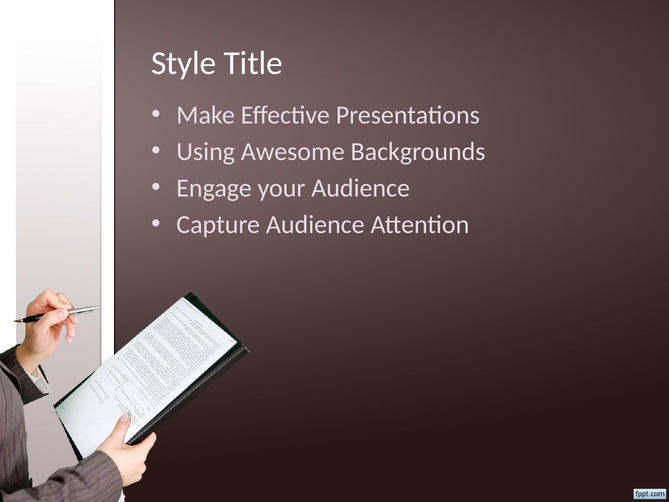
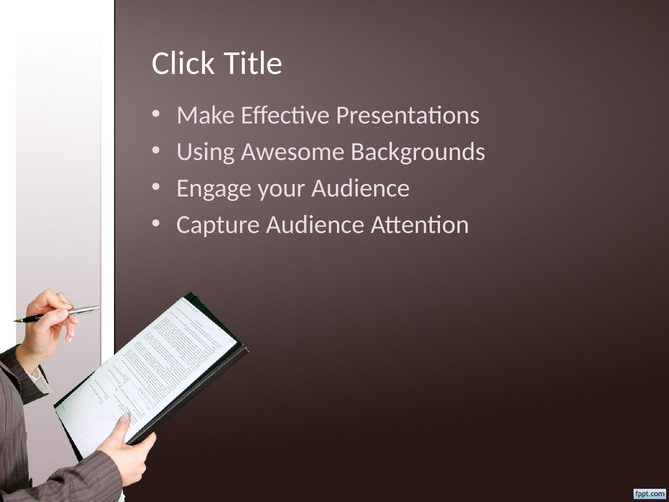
Style: Style -> Click (184, 63)
